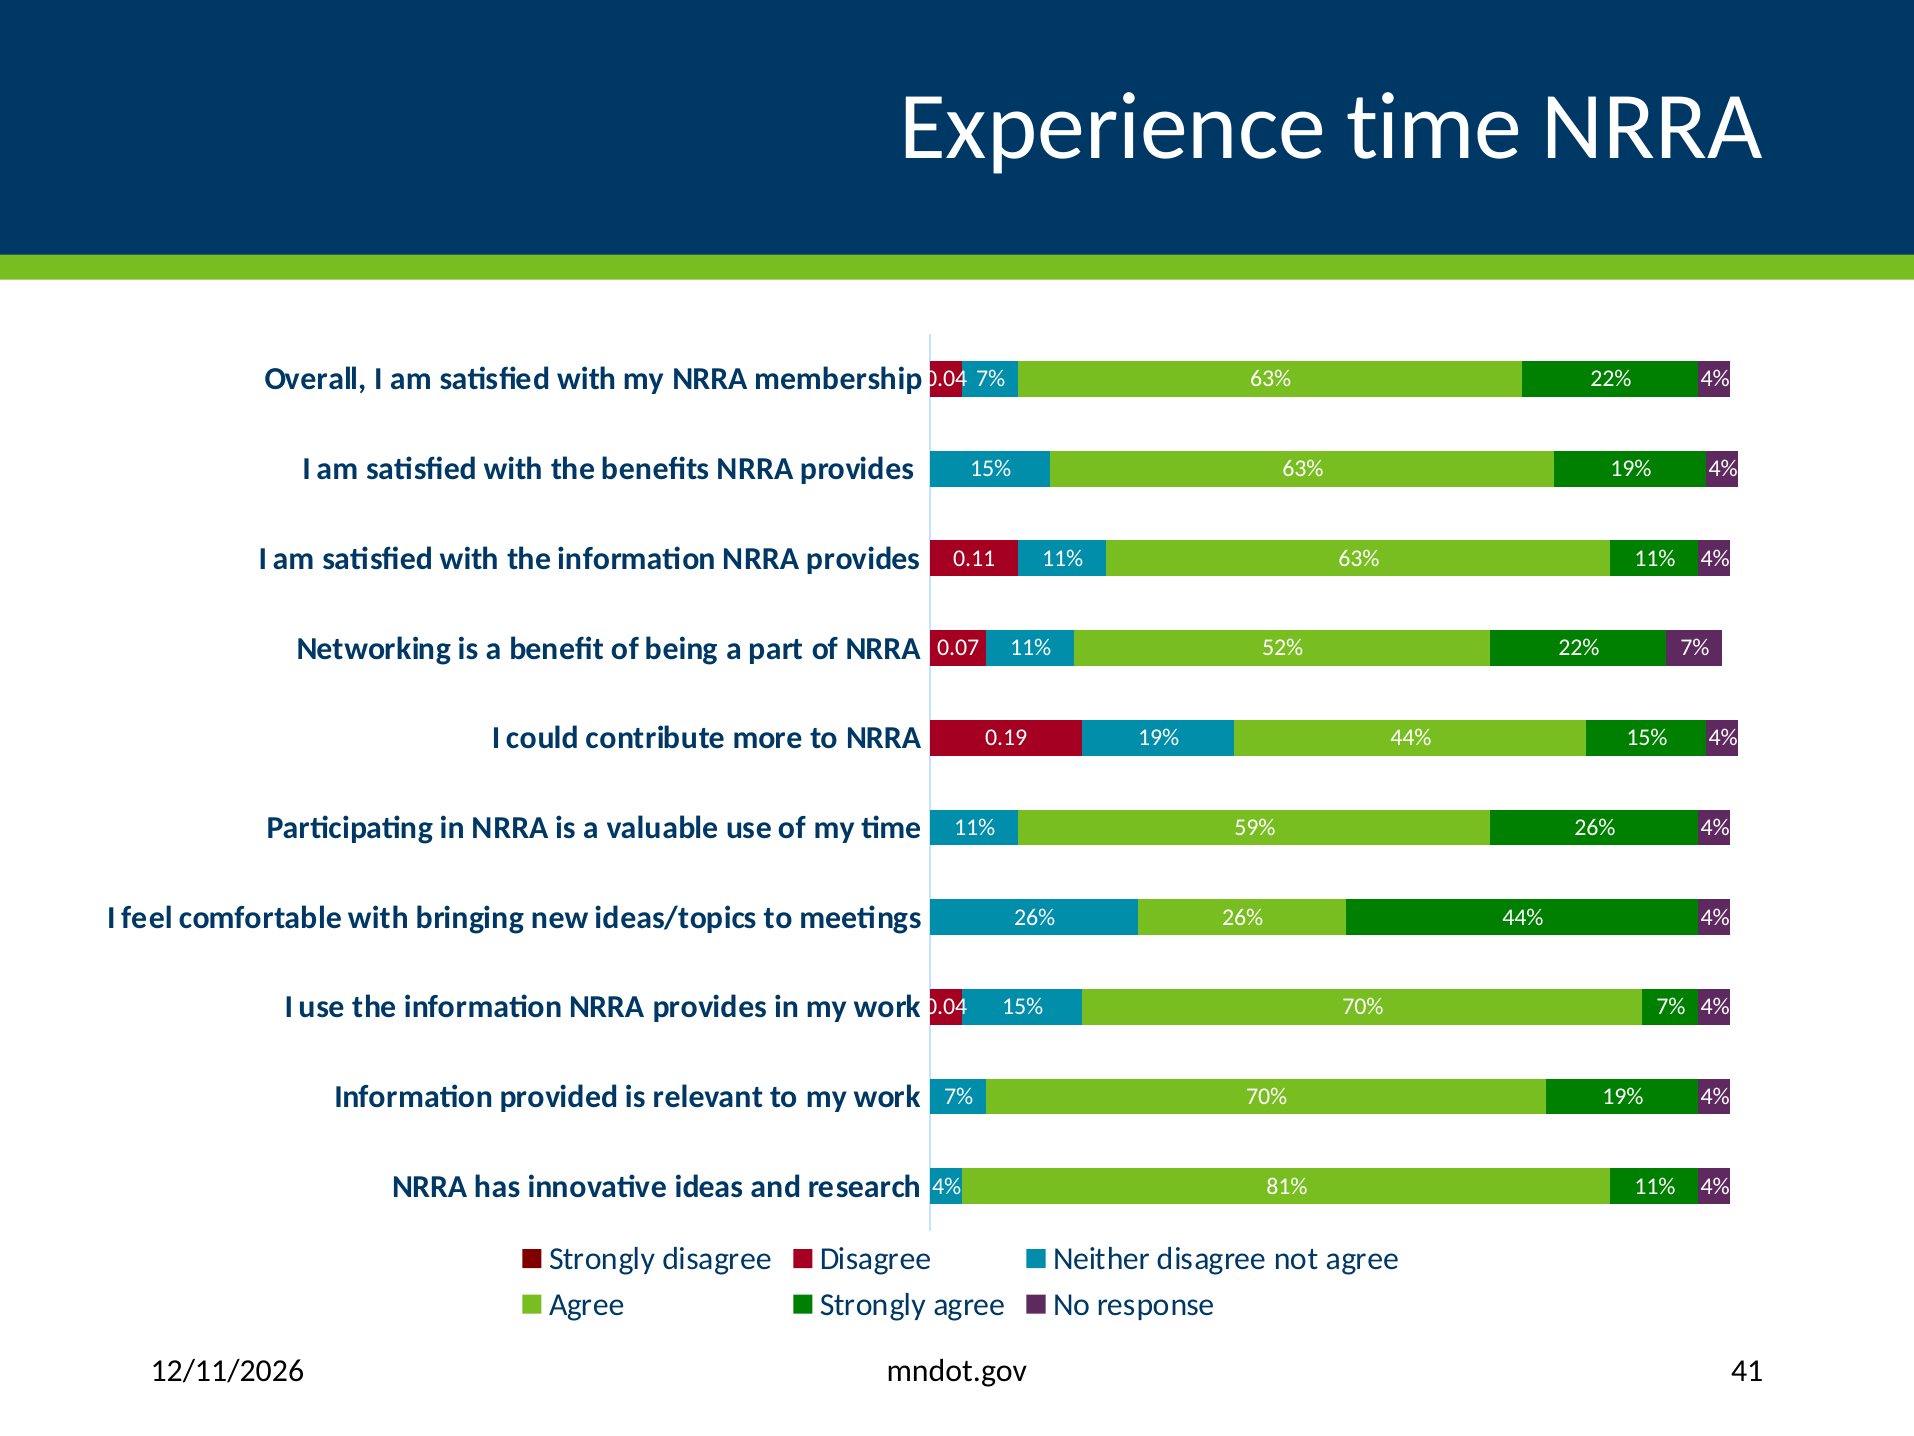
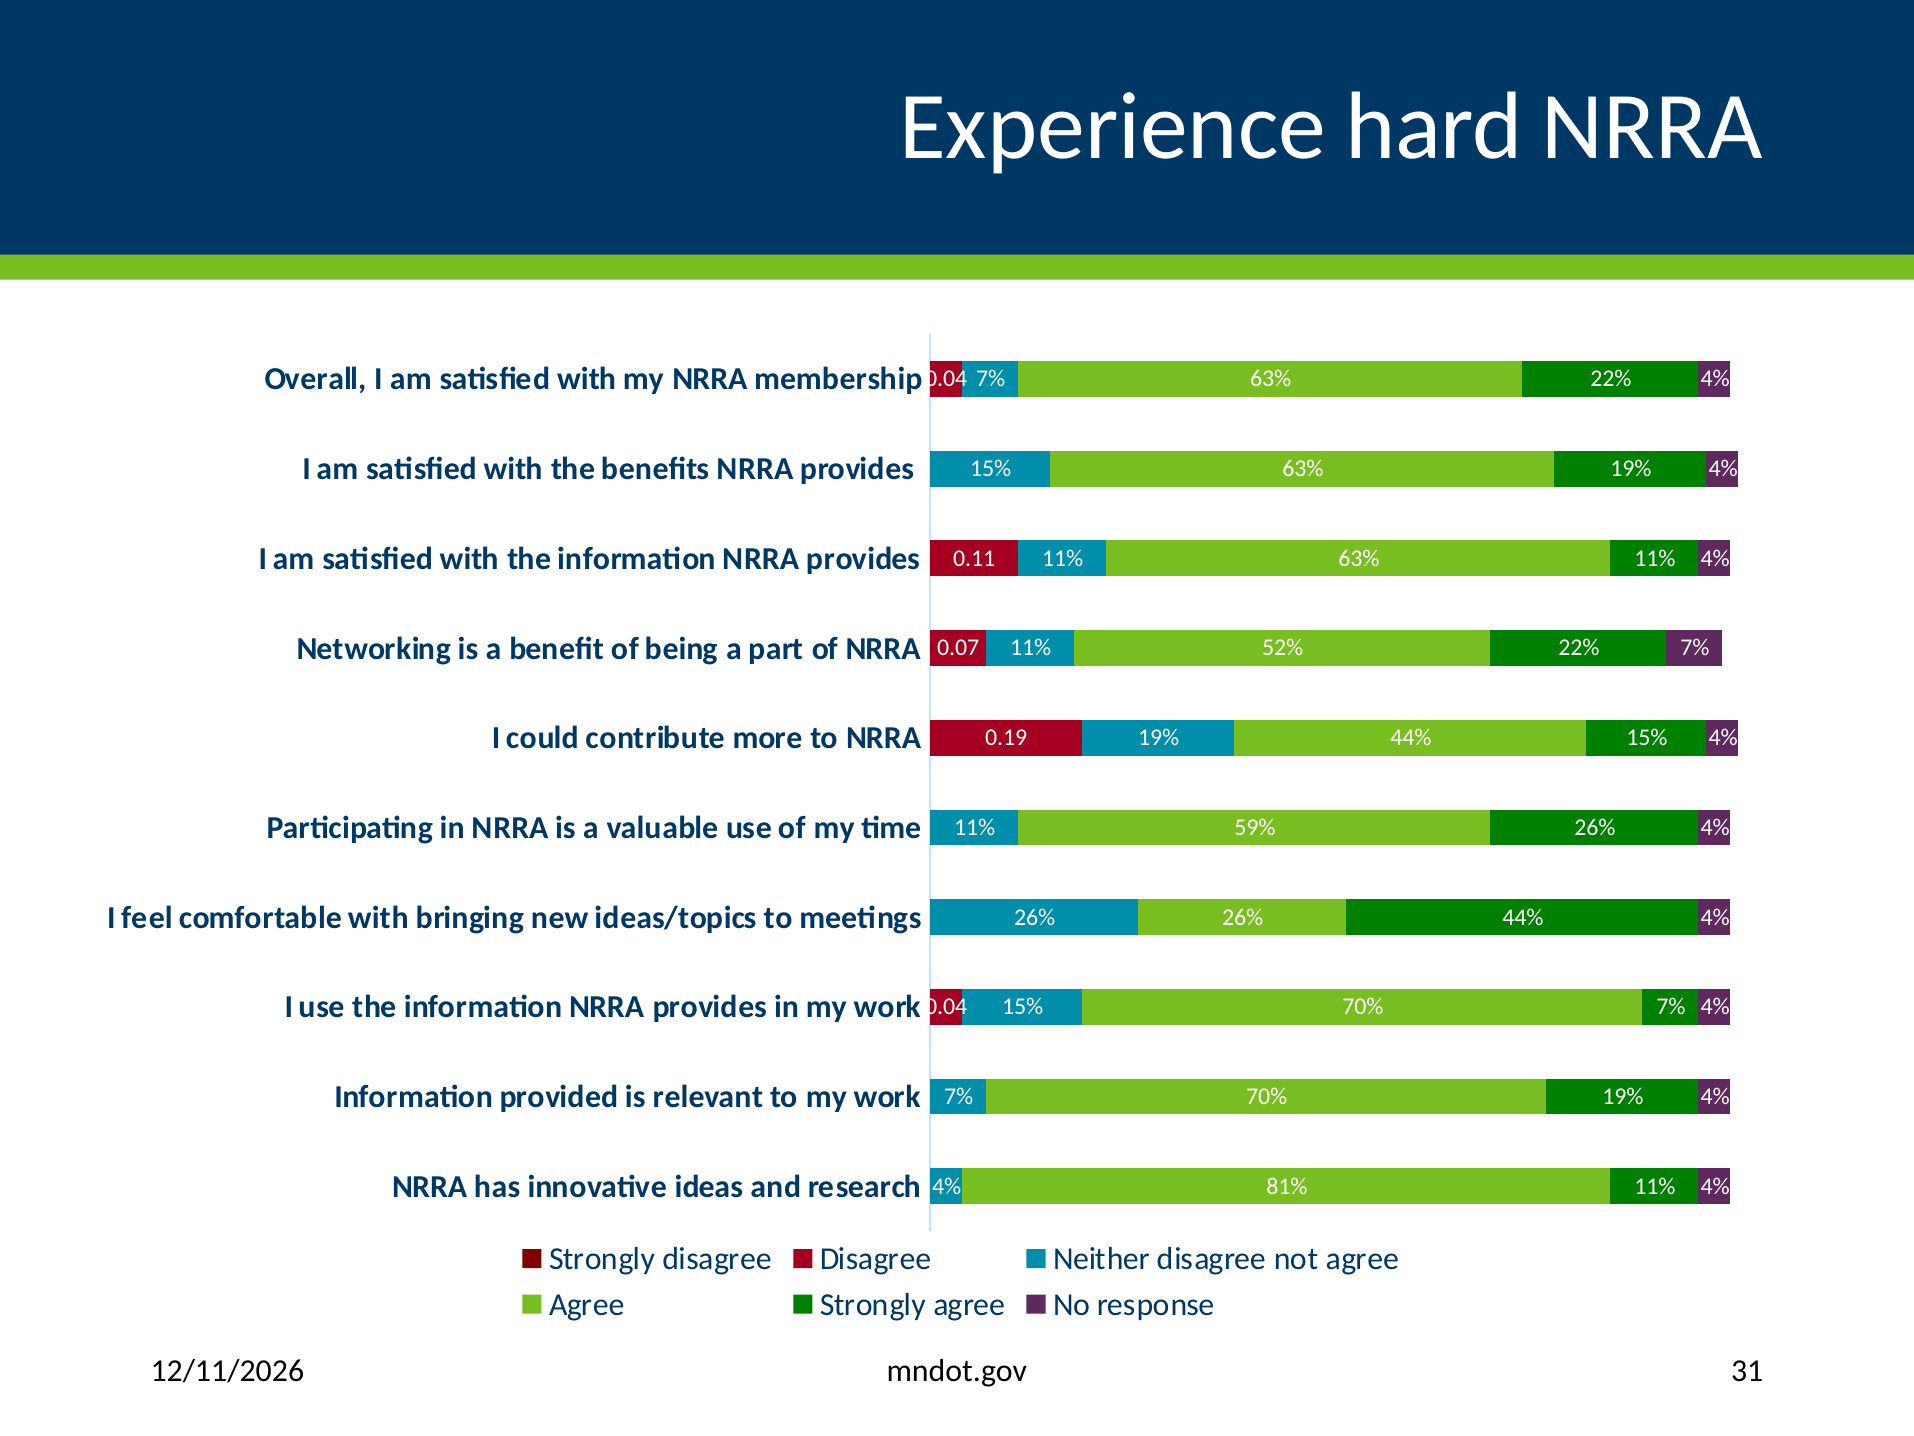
Experience time: time -> hard (1434, 127)
41: 41 -> 31 (1747, 1371)
